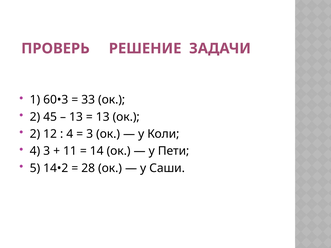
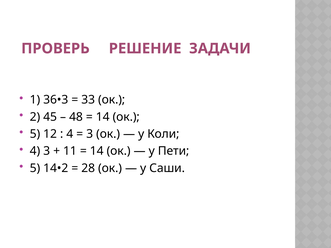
60•3: 60•3 -> 36•3 (56, 100)
13: 13 -> 48 (76, 117)
13: 13 -> 14 (103, 117)
2: 2 -> 5 (35, 134)
